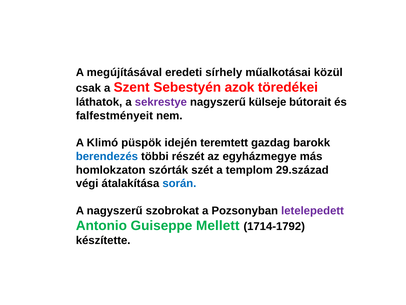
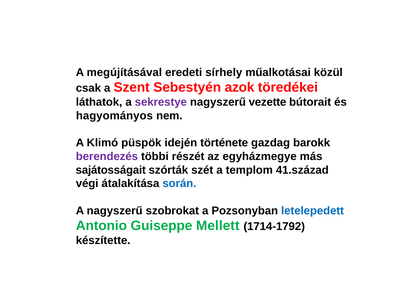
külseje: külseje -> vezette (268, 102)
falfestményeit: falfestményeit -> hagyományos (114, 116)
teremtett: teremtett -> története (224, 143)
berendezés colour: blue -> purple (107, 156)
homlokzaton: homlokzaton -> sajátosságait (111, 170)
29.század: 29.század -> 41.század (302, 170)
letelepedett colour: purple -> blue (313, 210)
